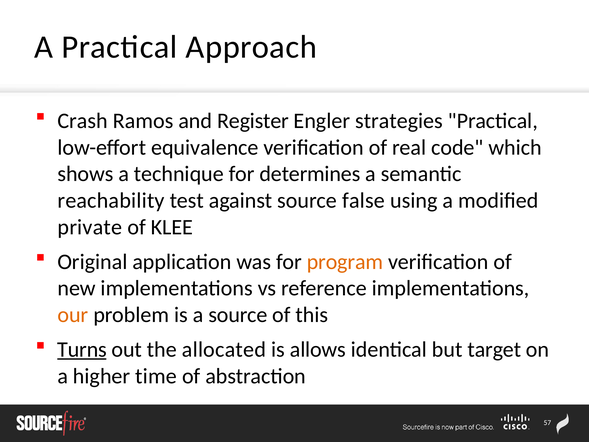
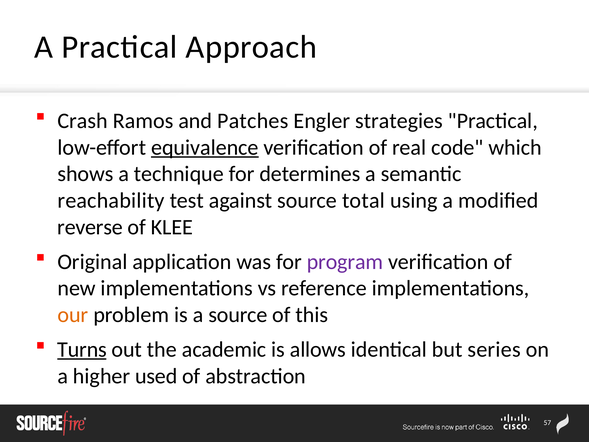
Register: Register -> Patches (253, 121)
equivalence underline: none -> present (205, 147)
false: false -> total (363, 200)
private: private -> reverse (90, 227)
program colour: orange -> purple (345, 262)
allocated: allocated -> academic (224, 349)
target: target -> series (494, 349)
time: time -> used (156, 376)
